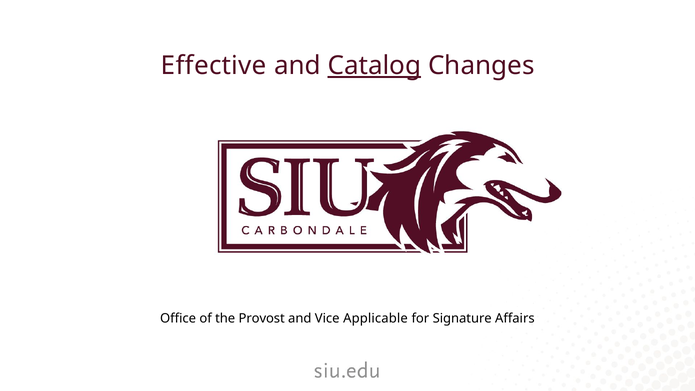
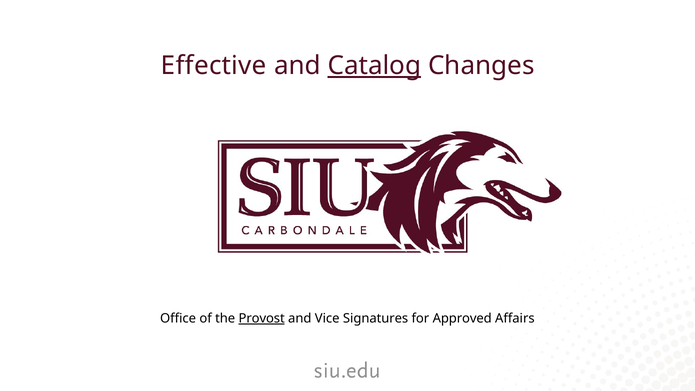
Provost underline: none -> present (262, 318)
Applicable: Applicable -> Signatures (376, 318)
Signature: Signature -> Approved (462, 318)
